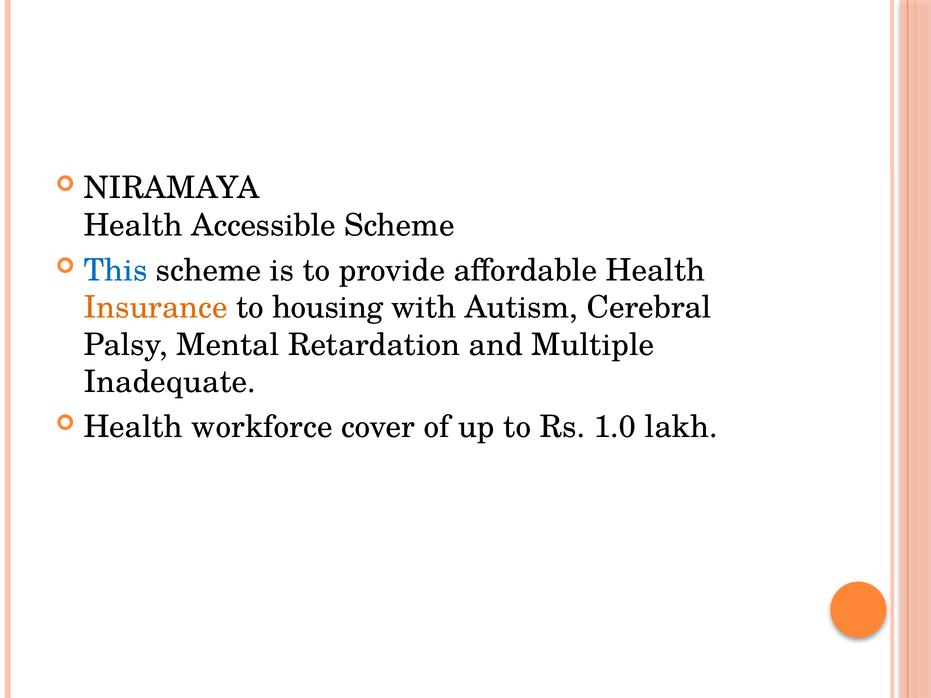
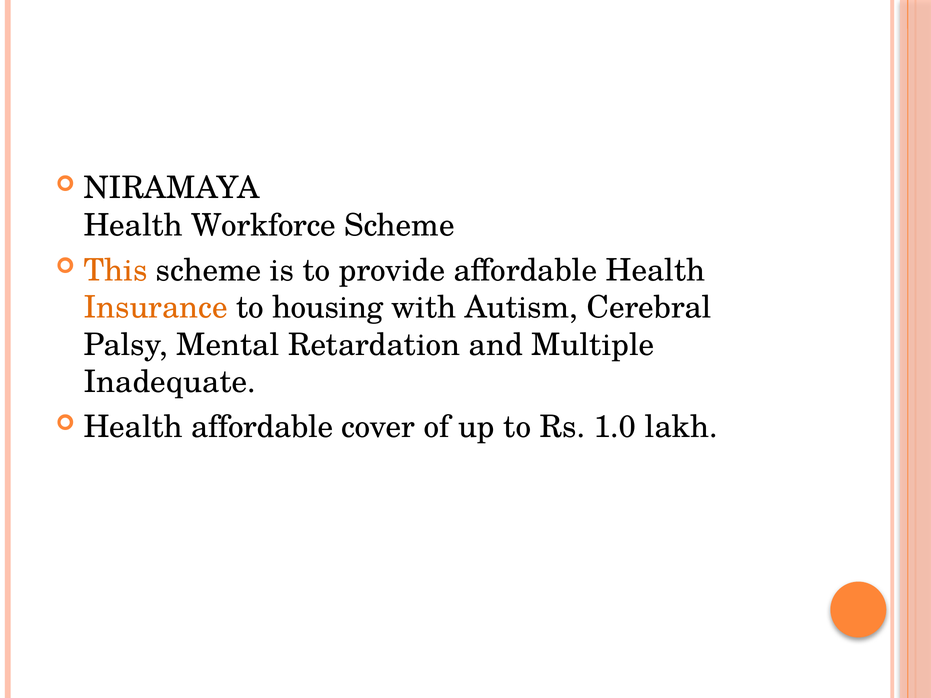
Accessible: Accessible -> Workforce (264, 226)
This colour: blue -> orange (116, 271)
Health workforce: workforce -> affordable (262, 427)
